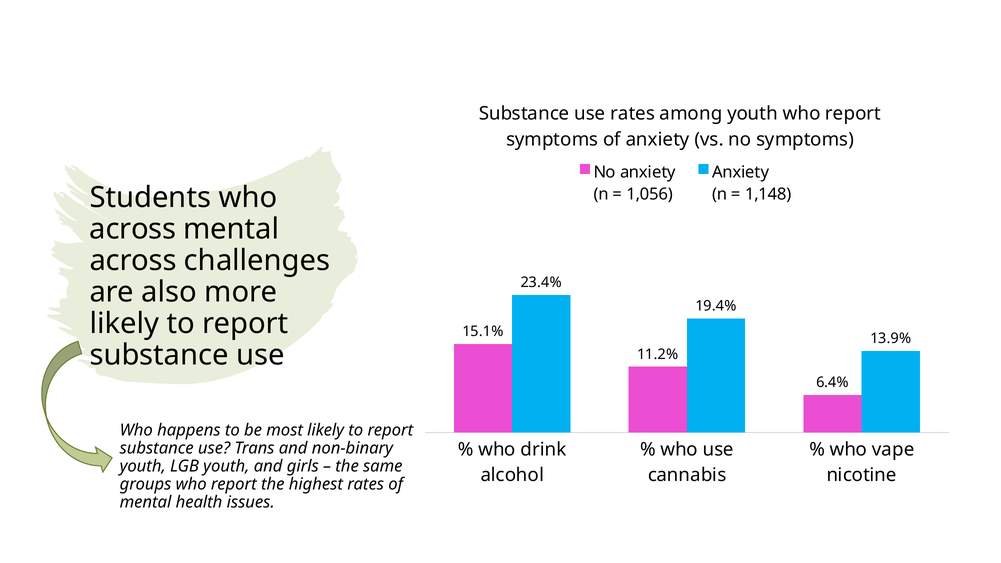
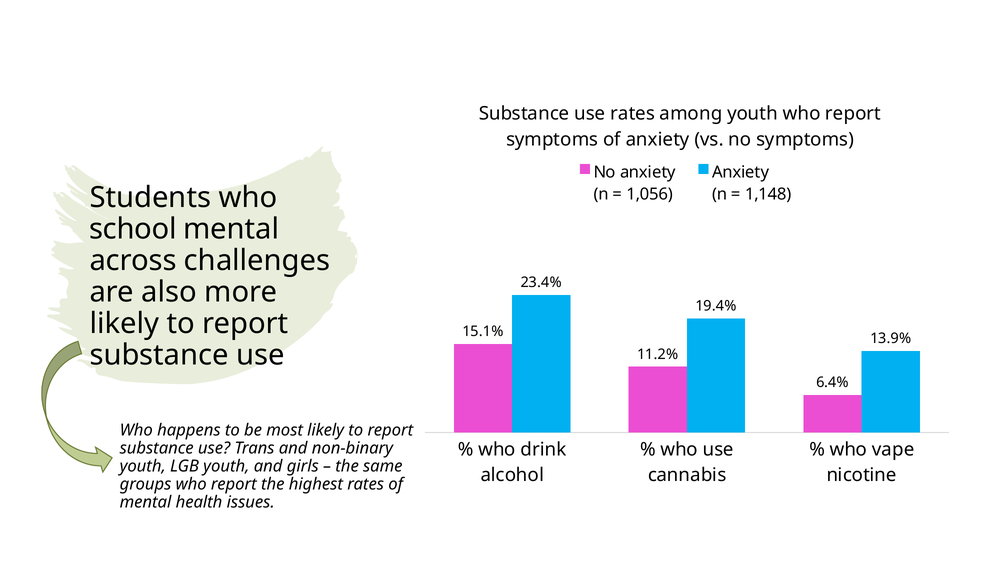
across: across -> school (133, 229)
